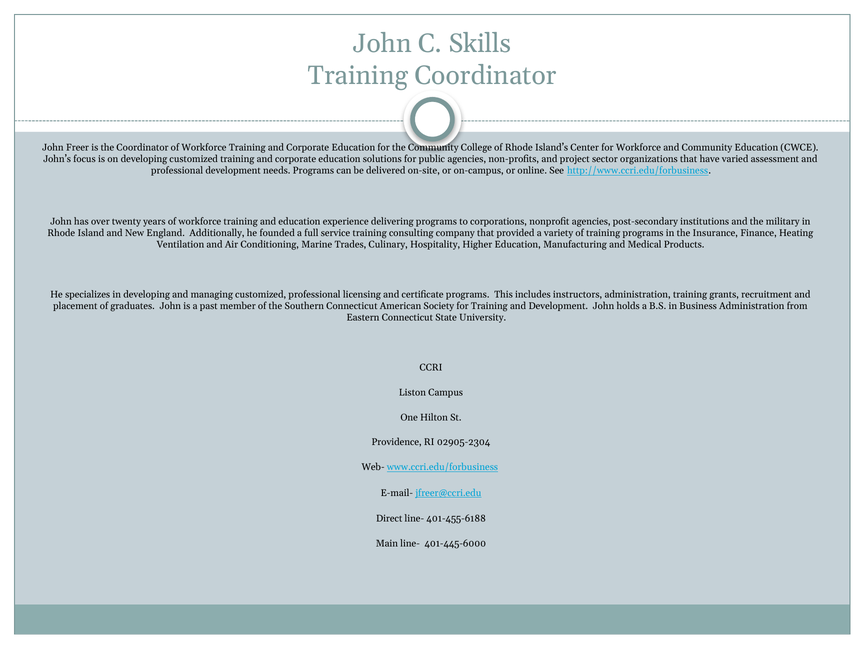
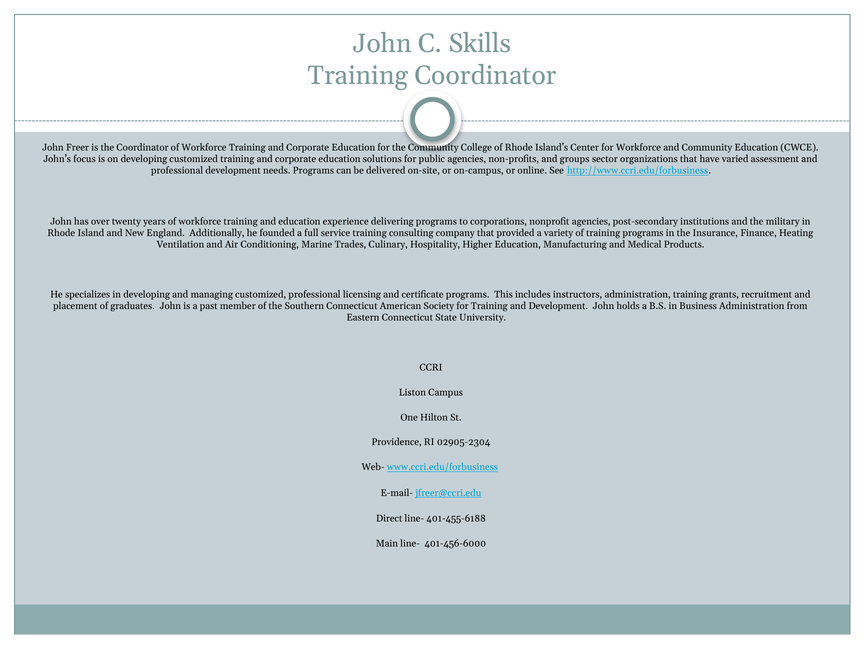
project: project -> groups (575, 159)
401-445-6000: 401-445-6000 -> 401-456-6000 (455, 543)
